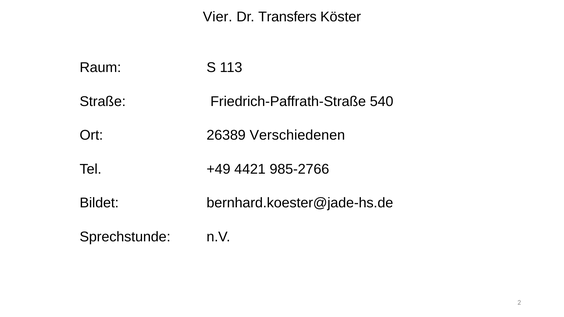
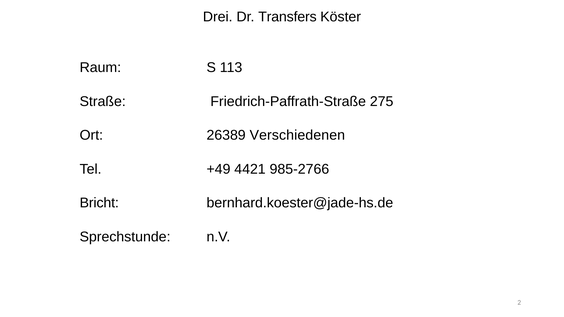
Vier: Vier -> Drei (218, 17)
540: 540 -> 275 (382, 102)
Bildet: Bildet -> Bricht (99, 203)
